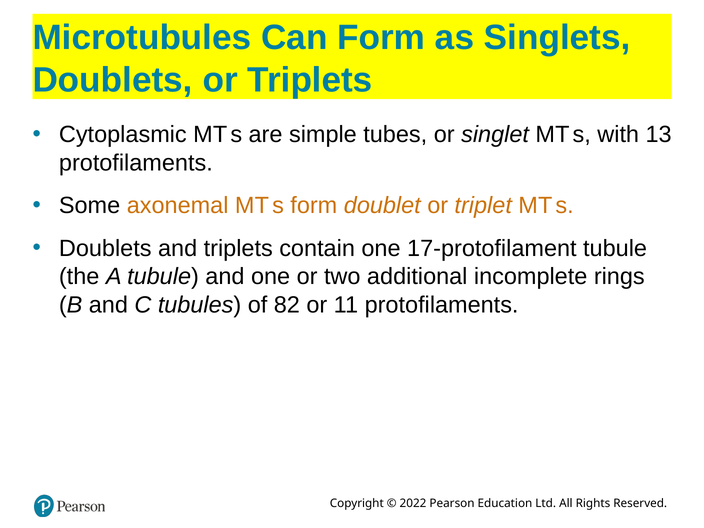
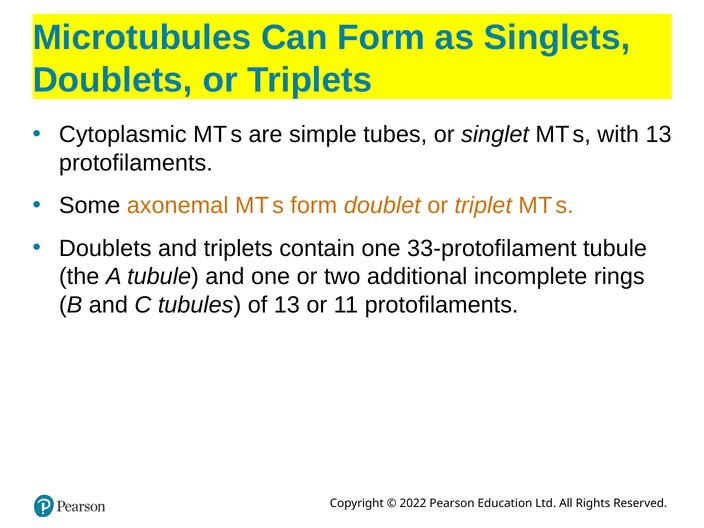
17-protofilament: 17-protofilament -> 33-protofilament (492, 249)
of 82: 82 -> 13 (287, 305)
